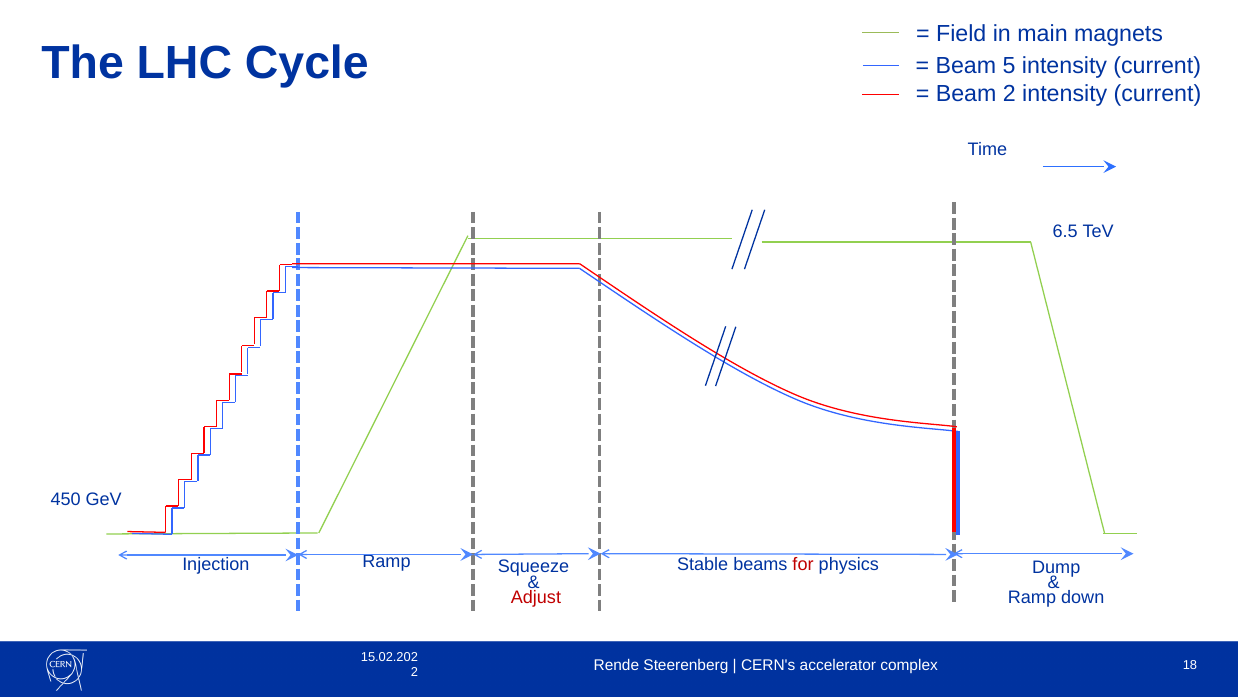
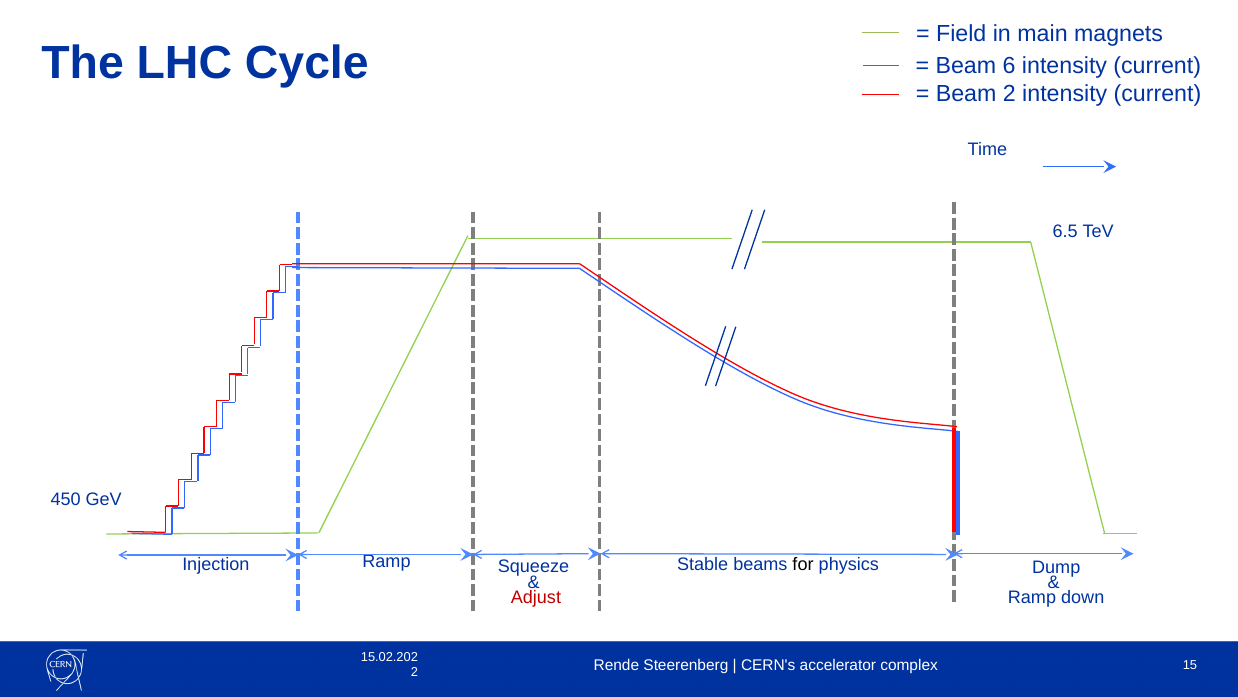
5: 5 -> 6 (1009, 65)
for colour: red -> black (803, 564)
18: 18 -> 15 (1190, 665)
